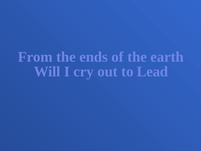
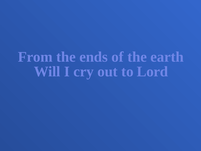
Lead: Lead -> Lord (152, 72)
